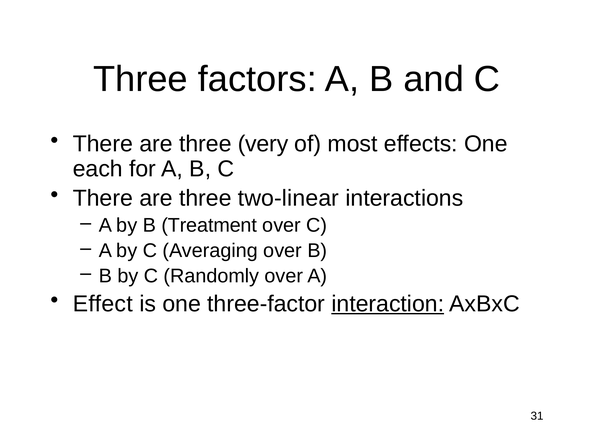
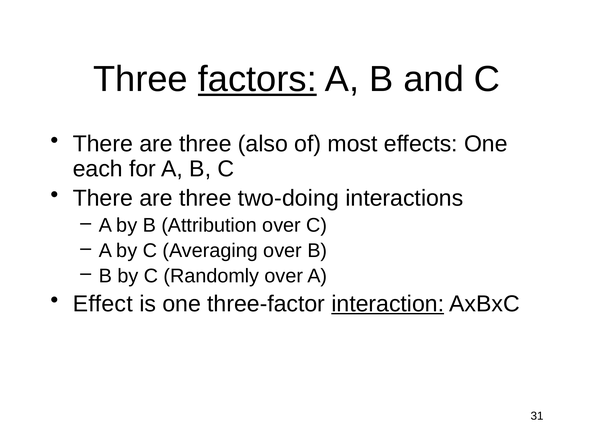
factors underline: none -> present (257, 79)
very: very -> also (263, 144)
two-linear: two-linear -> two-doing (288, 199)
Treatment: Treatment -> Attribution (209, 226)
